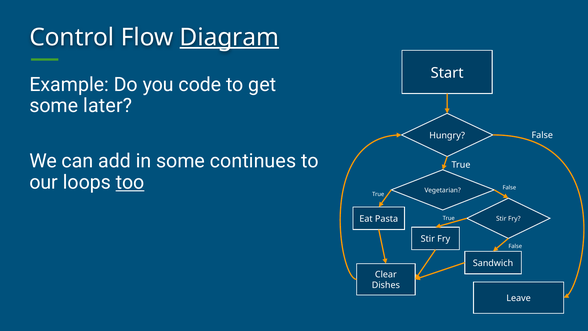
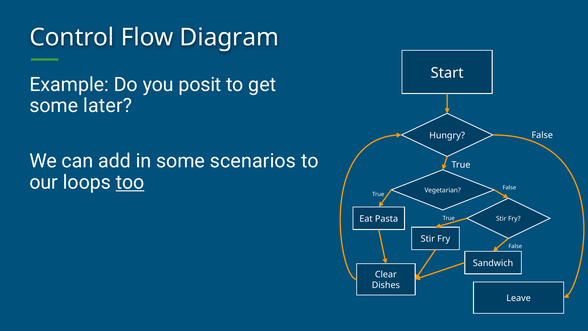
Diagram underline: present -> none (229, 37)
code: code -> posit (200, 85)
continues: continues -> scenarios (253, 161)
